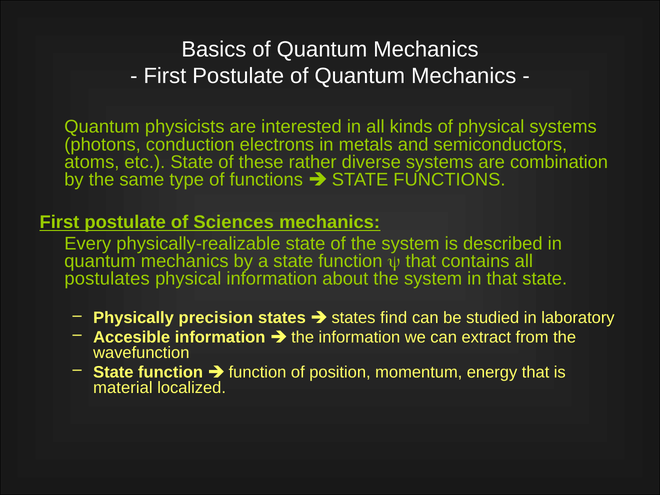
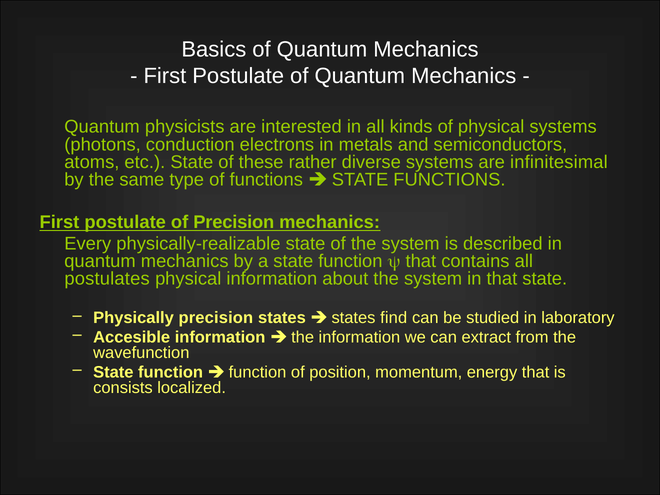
combination: combination -> infinitesimal (559, 162)
of Sciences: Sciences -> Precision (234, 222)
material: material -> consists (123, 388)
